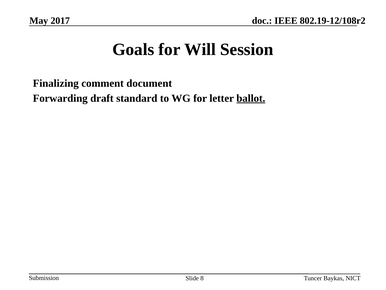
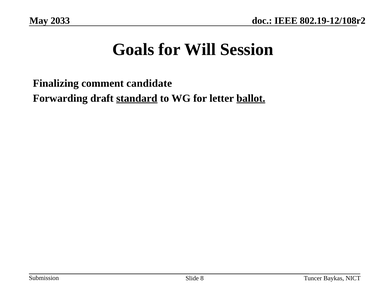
2017: 2017 -> 2033 (60, 21)
document: document -> candidate (149, 83)
standard underline: none -> present (137, 98)
